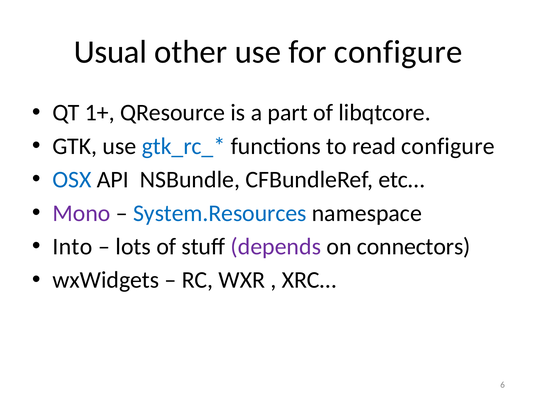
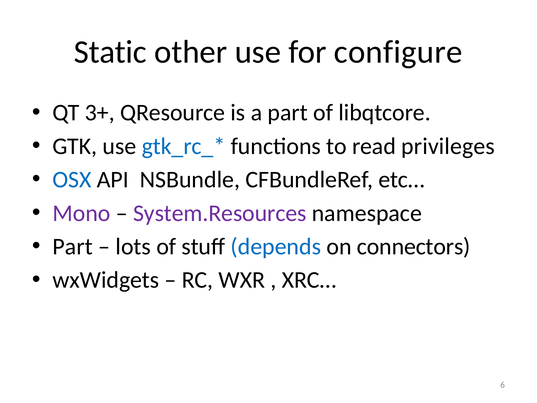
Usual: Usual -> Static (110, 52)
1+: 1+ -> 3+ (100, 113)
read configure: configure -> privileges (448, 146)
System.Resources colour: blue -> purple (220, 213)
Into: Into -> Part (73, 246)
depends colour: purple -> blue (276, 246)
